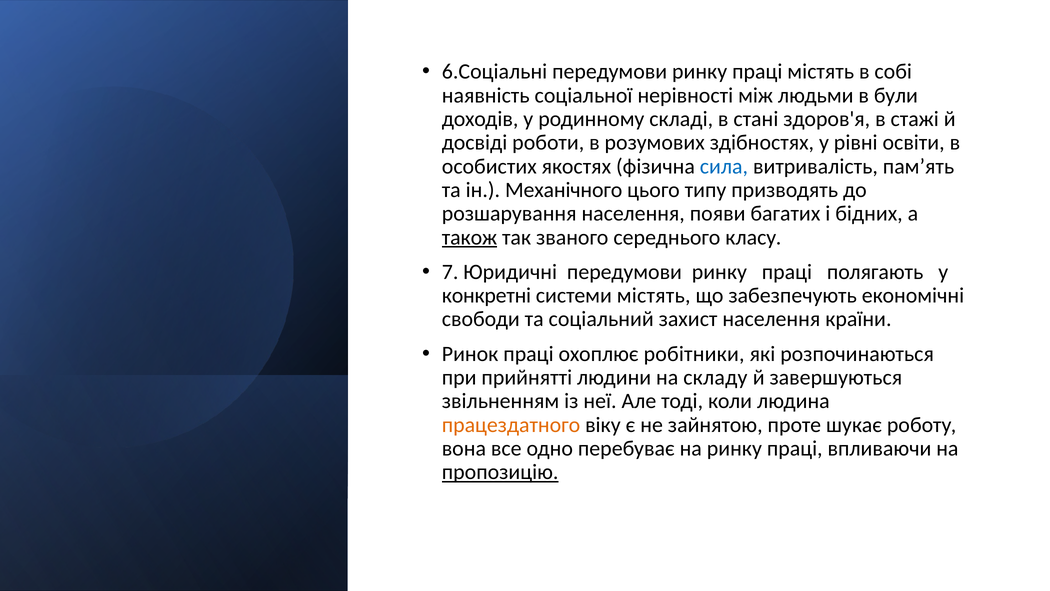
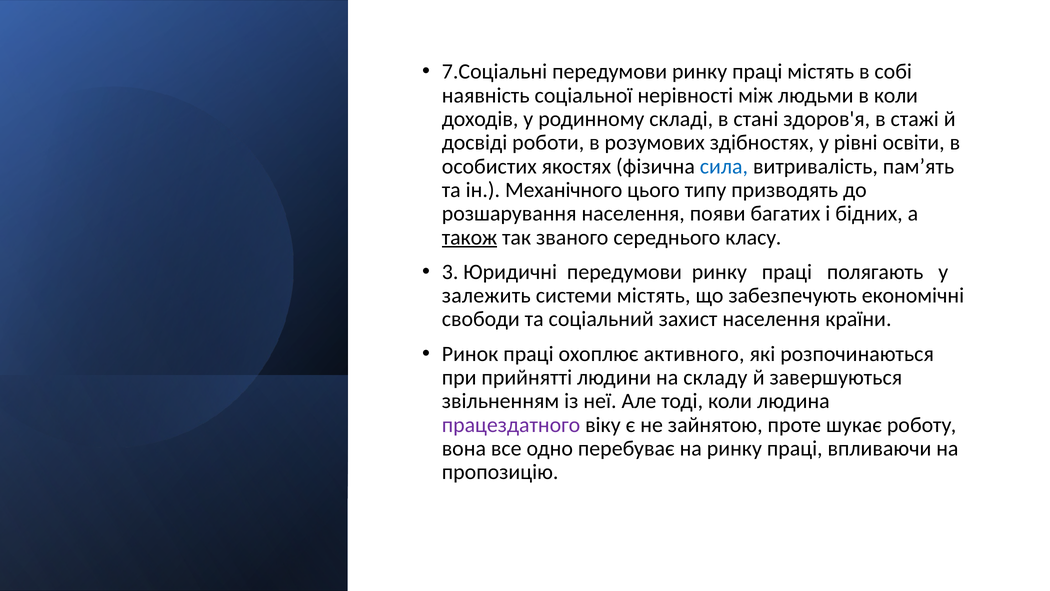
6.Соціальні: 6.Соціальні -> 7.Соціальні (495, 72)
в були: були -> коли (896, 95)
7: 7 -> 3 (450, 272)
конкретні: конкретні -> залежить (486, 295)
робітники: робітники -> активного (694, 354)
працездатного colour: orange -> purple (511, 425)
пропозицію underline: present -> none (500, 472)
